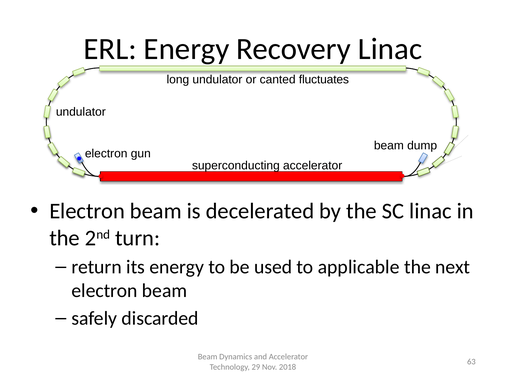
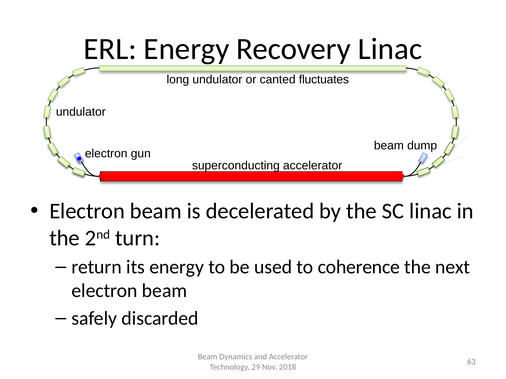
applicable: applicable -> coherence (359, 268)
